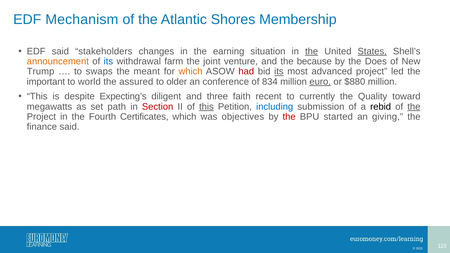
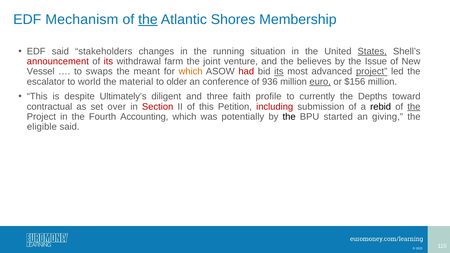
the underline: none -> present (148, 19)
earning: earning -> running (229, 51)
the underline: present -> none (312, 51)
announcement colour: orange -> red (58, 61)
its colour: blue -> red (108, 61)
because: because -> believes (314, 61)
Does: Does -> Issue (376, 61)
Trump: Trump -> Vessel (41, 72)
project underline: none -> present (372, 72)
important: important -> escalator (46, 82)
assured: assured -> material (136, 82)
834: 834 -> 936 (270, 82)
$880: $880 -> $156 (355, 82)
Expecting’s: Expecting’s -> Ultimately’s (123, 97)
recent: recent -> profile (269, 97)
Quality: Quality -> Depths (373, 97)
megawatts: megawatts -> contractual (50, 107)
path: path -> over (117, 107)
this underline: present -> none (206, 107)
including colour: blue -> red (275, 107)
Certificates: Certificates -> Accounting (144, 117)
objectives: objectives -> potentially (243, 117)
the colour: red -> black (289, 117)
finance: finance -> eligible (42, 127)
